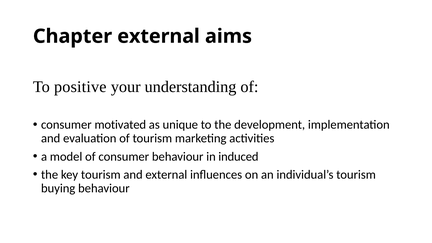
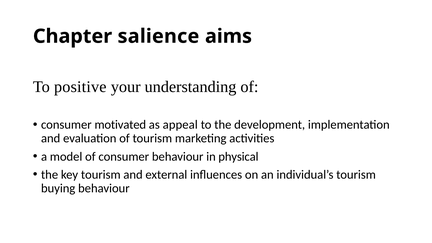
Chapter external: external -> salience (158, 36)
unique: unique -> appeal (180, 125)
induced: induced -> physical (238, 157)
